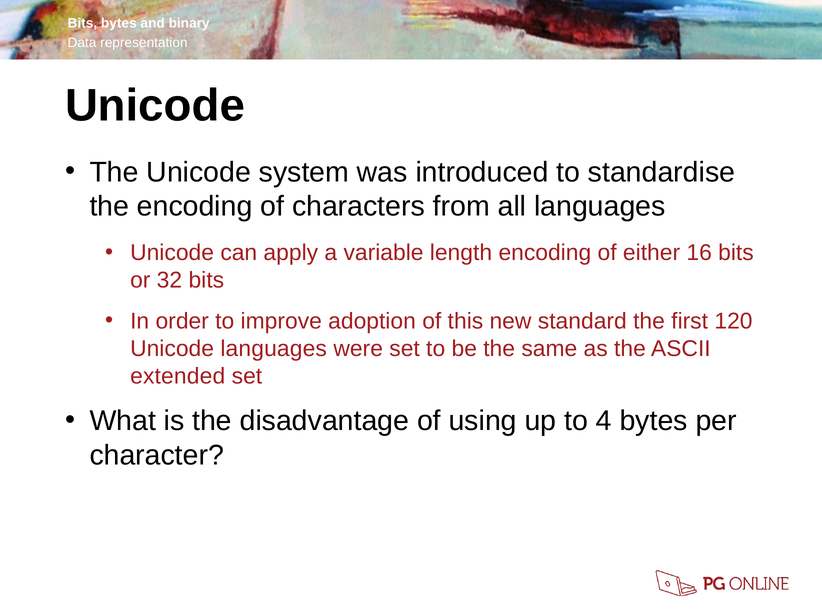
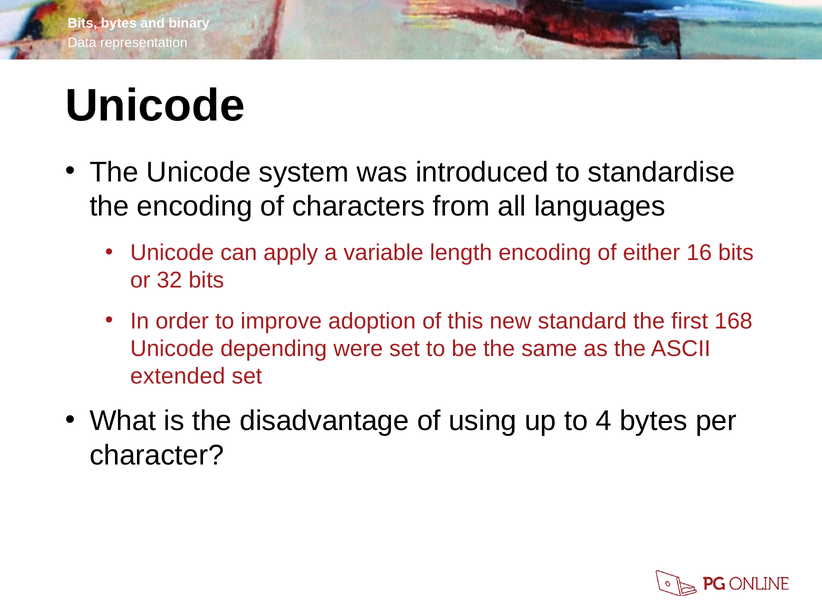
120: 120 -> 168 (733, 321)
Unicode languages: languages -> depending (274, 349)
